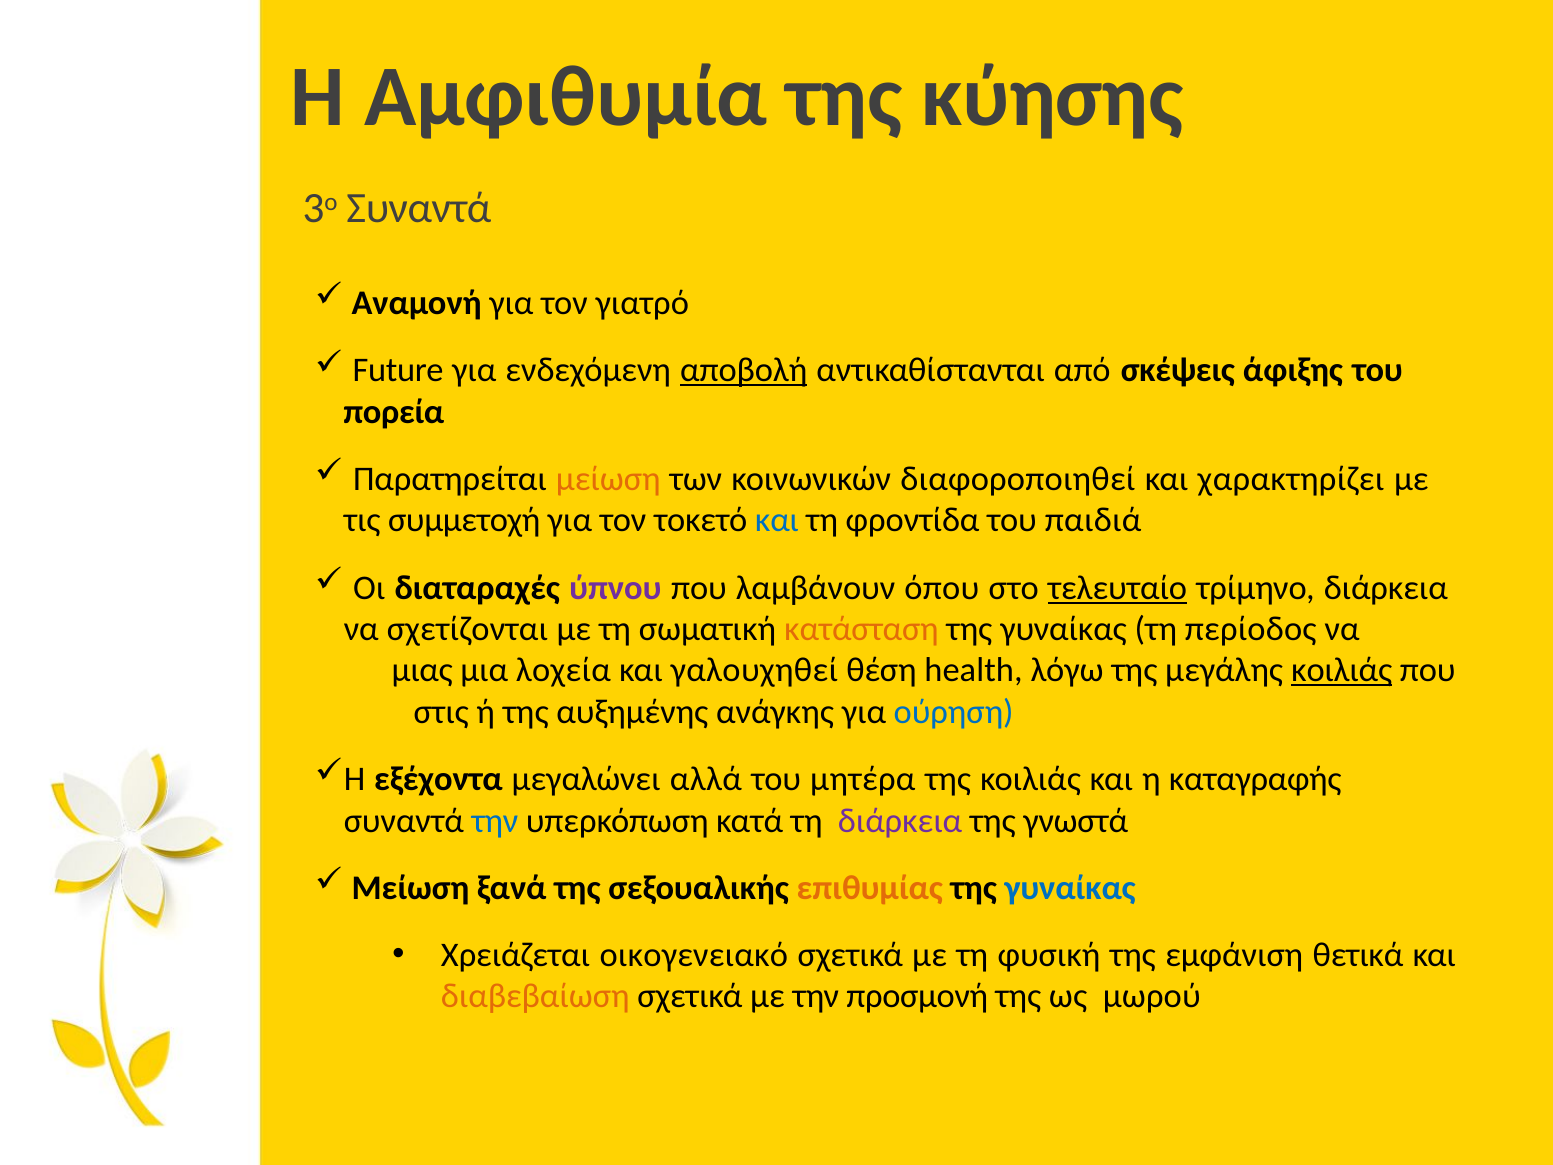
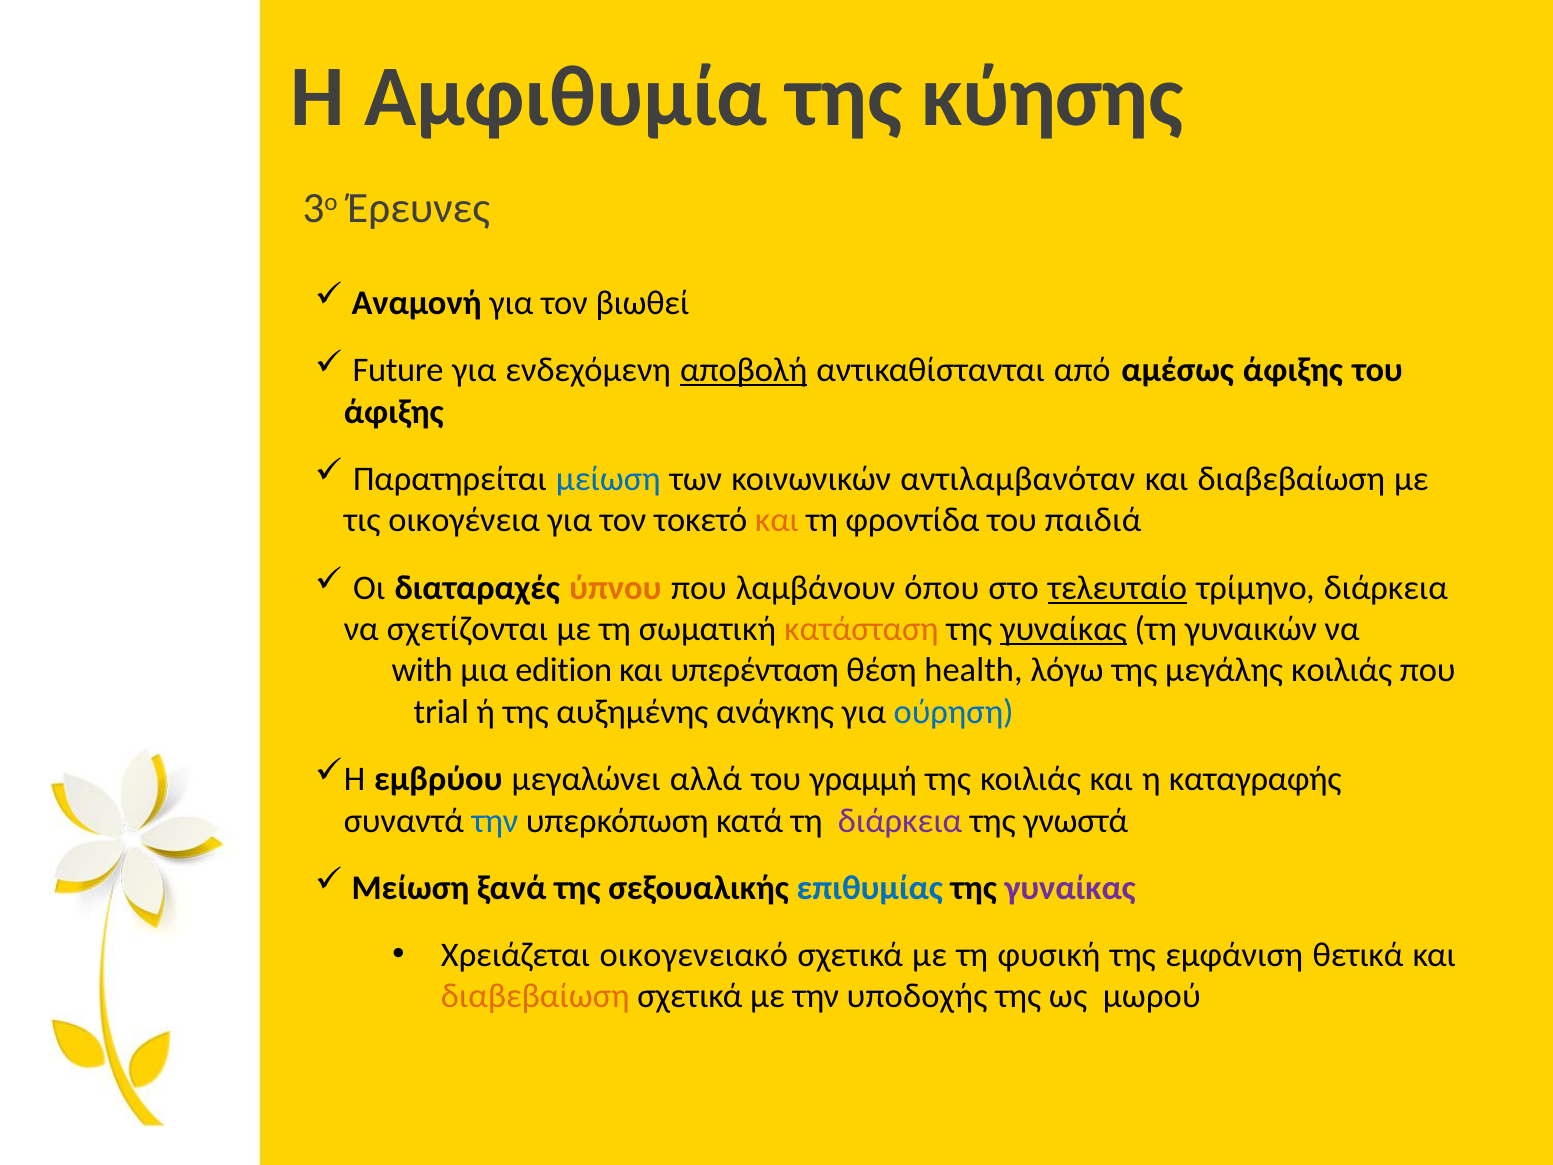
3ο Συναντά: Συναντά -> Έρευνες (419, 209)
γιατρό: γιατρό -> βιωθεί (642, 303)
σκέψεις: σκέψεις -> αμέσως (1178, 370)
πορεία: πορεία -> άφιξης (394, 412)
μείωση colour: orange -> blue (608, 479)
διαφοροποιηθεί: διαφοροποιηθεί -> αντιλαμβανόταν (1018, 479)
χαρακτηρίζει: χαρακτηρίζει -> διαβεβαίωση (1291, 479)
συμμετοχή: συμμετοχή -> οικογένεια (464, 520)
και colour: blue -> orange (777, 520)
ύπνου colour: purple -> orange (615, 588)
γυναίκας underline: none -> present (1064, 629)
περίοδος: περίοδος -> γυναικών (1251, 629)
μιας: μιας -> with (422, 670)
λοχεία: λοχεία -> edition (564, 670)
γαλουχηθεί: γαλουχηθεί -> υπερένταση (755, 670)
κοιλιάς underline: present -> none (1342, 670)
στις: στις -> trial (441, 712)
εξέχοντα: εξέχοντα -> εμβρύου (438, 779)
μητέρα: μητέρα -> γραμμή (863, 779)
επιθυμίας colour: orange -> blue (870, 888)
γυναίκας colour: blue -> purple (1070, 888)
προσμονή: προσμονή -> υποδοχής (917, 996)
